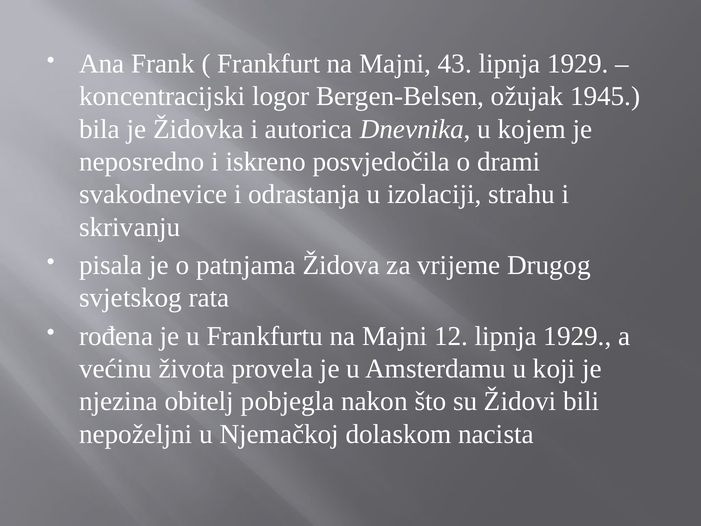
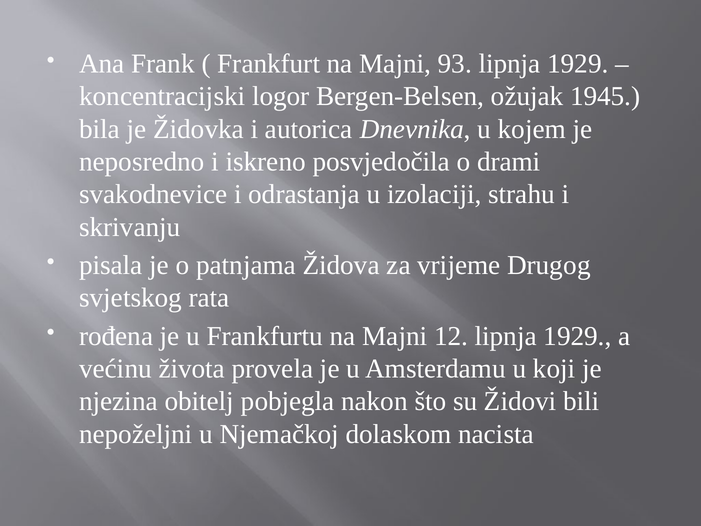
43: 43 -> 93 (455, 64)
